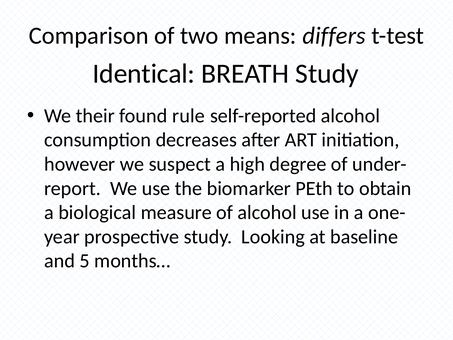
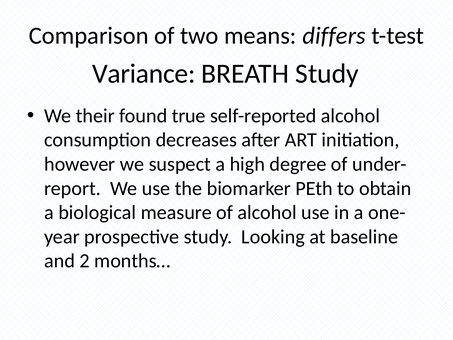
Identical: Identical -> Variance (144, 74)
rule: rule -> true (189, 116)
5: 5 -> 2 (85, 261)
